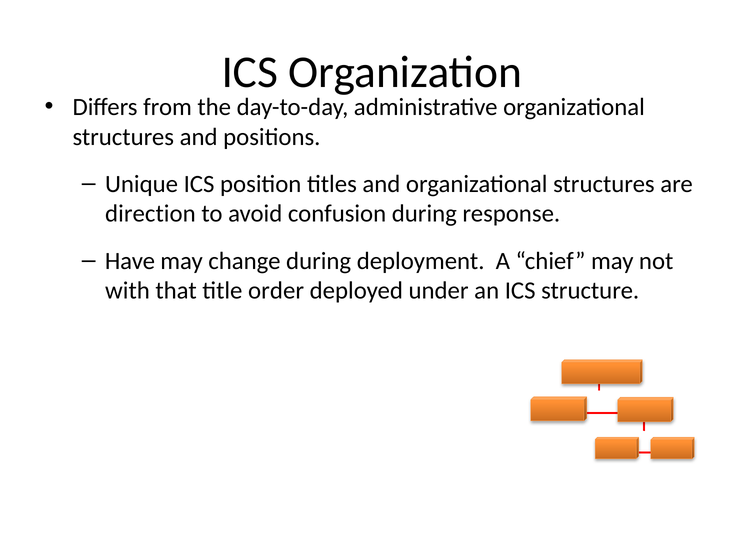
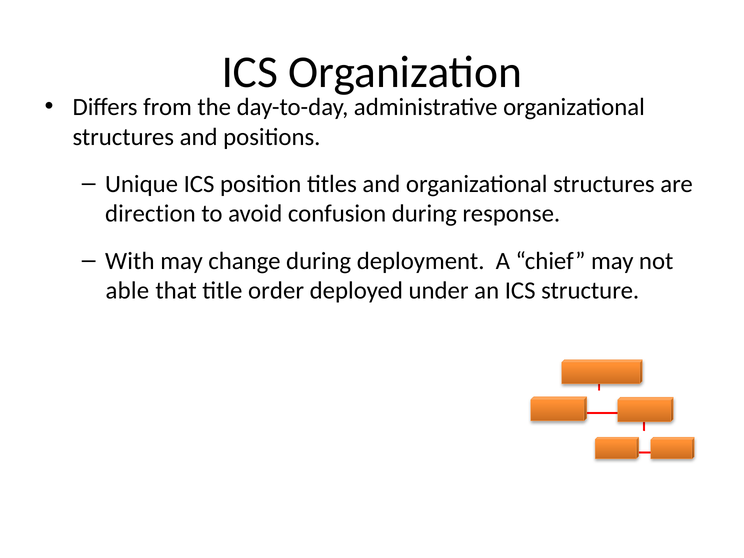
Have: Have -> With (130, 261)
with: with -> able (127, 291)
